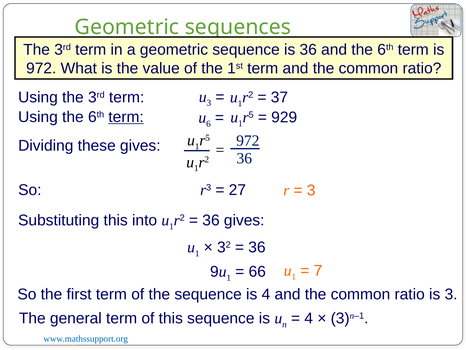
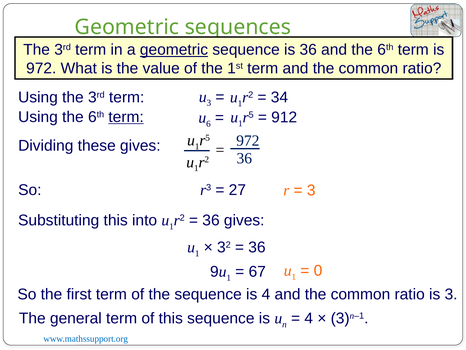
geometric underline: none -> present (174, 50)
37: 37 -> 34 (279, 97)
929: 929 -> 912 (284, 117)
66: 66 -> 67 (257, 271)
7: 7 -> 0 (318, 270)
